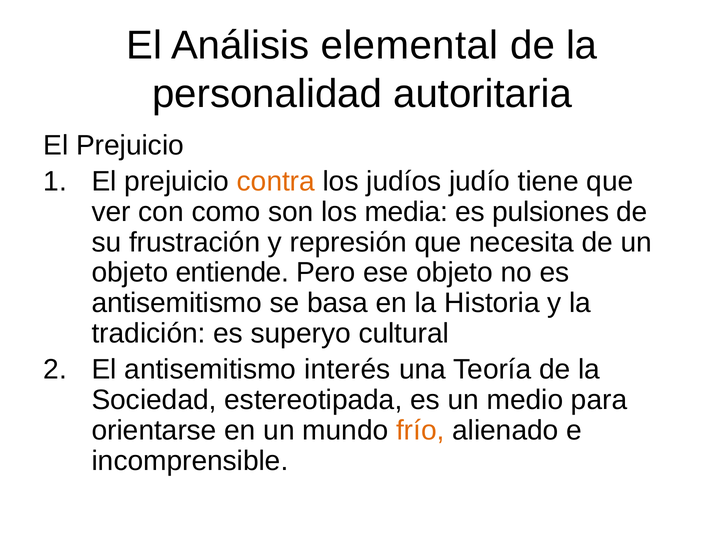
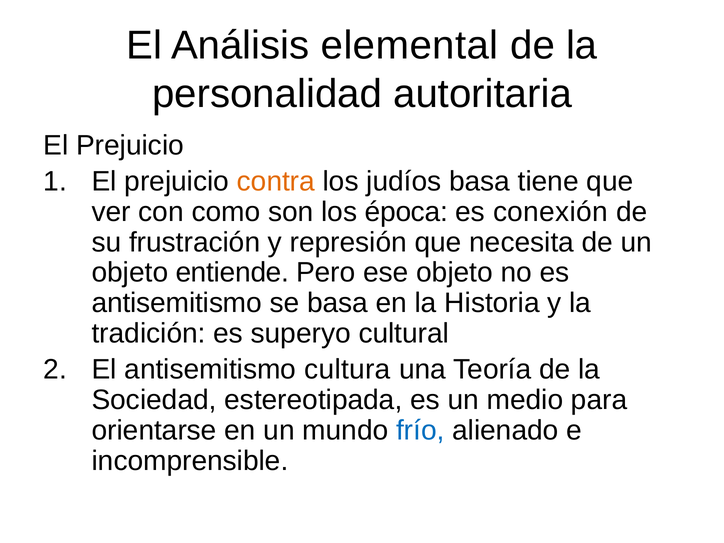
judíos judío: judío -> basa (480, 181)
media: media -> época (406, 212)
pulsiones: pulsiones -> conexión (550, 212)
interés: interés -> cultura (347, 370)
frío colour: orange -> blue (420, 430)
